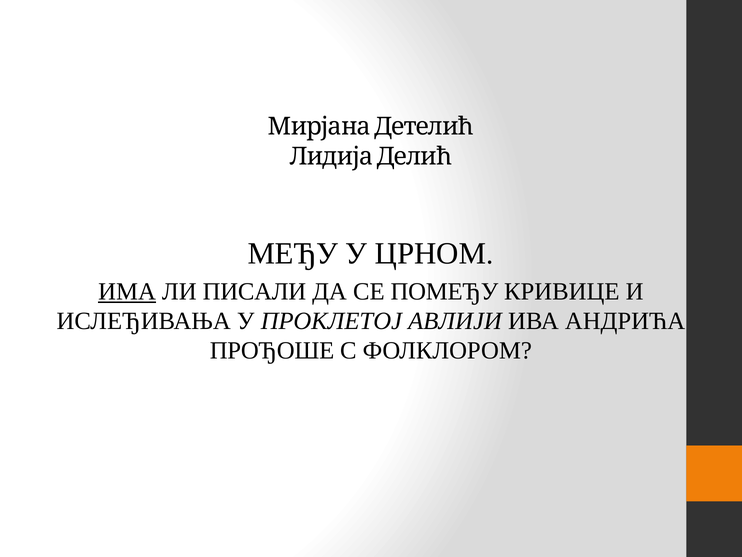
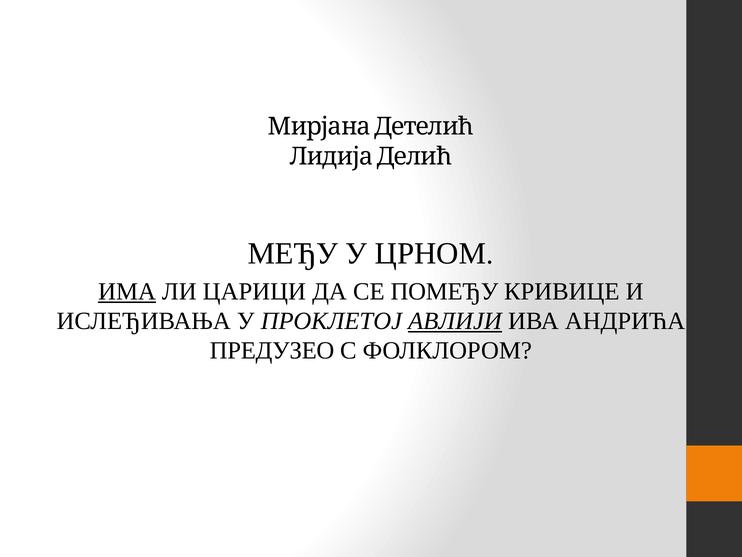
ПИСАЛИ: ПИСАЛИ -> ЦАРИЦИ (254, 291)
АВЛИЈИ underline: none -> present (455, 321)
ПРОЂОШЕ: ПРОЂОШЕ -> ПРЕДУЗЕО (272, 350)
